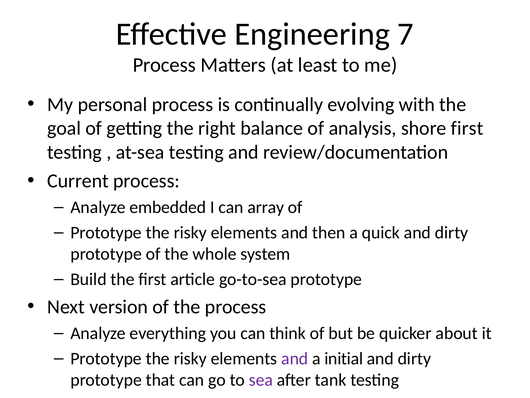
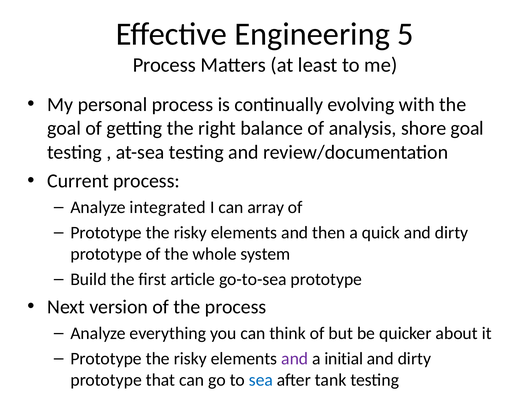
7: 7 -> 5 (405, 34)
shore first: first -> goal (467, 128)
embedded: embedded -> integrated (168, 207)
sea colour: purple -> blue (261, 379)
